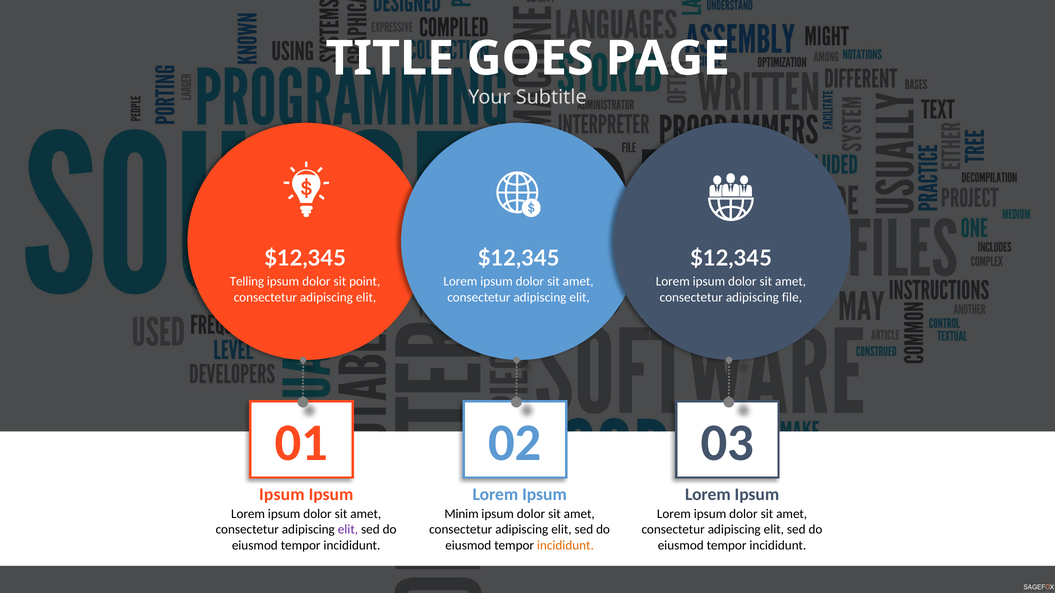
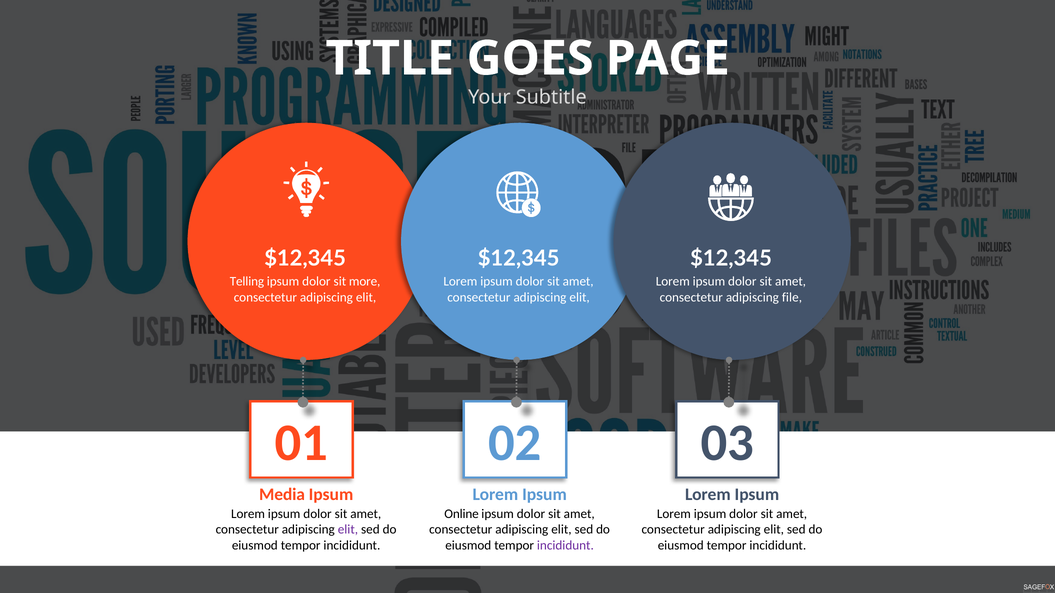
point: point -> more (365, 282)
Ipsum: Ipsum -> Media (282, 495)
Minim: Minim -> Online (462, 514)
incididunt colour: orange -> purple (565, 546)
